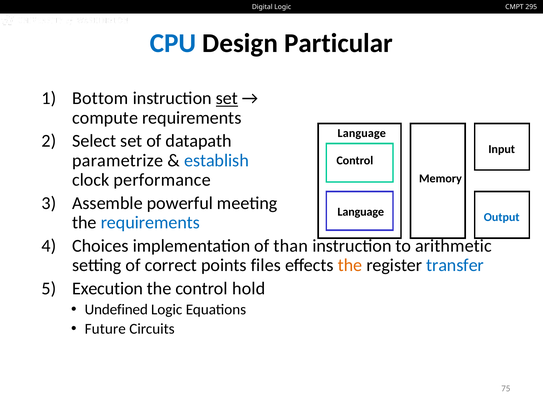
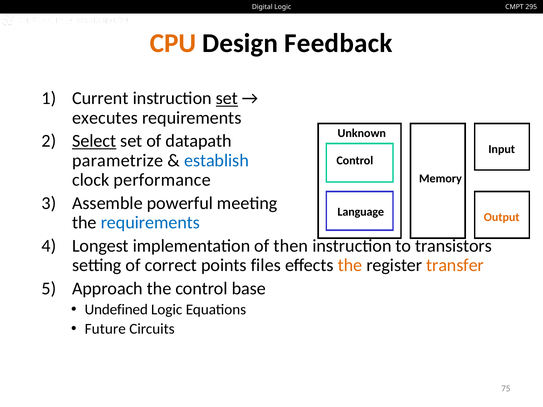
CPU colour: blue -> orange (173, 43)
Particular: Particular -> Feedback (338, 43)
Bottom: Bottom -> Current (100, 98)
compute: compute -> executes (105, 118)
Language: Language -> Unknown (362, 133)
Select underline: none -> present (94, 141)
Output colour: blue -> orange (502, 217)
Choices: Choices -> Longest (100, 246)
than: than -> then (291, 246)
arithmetic: arithmetic -> transistors (454, 246)
transfer colour: blue -> orange (455, 265)
Execution: Execution -> Approach (107, 289)
hold: hold -> base (249, 289)
